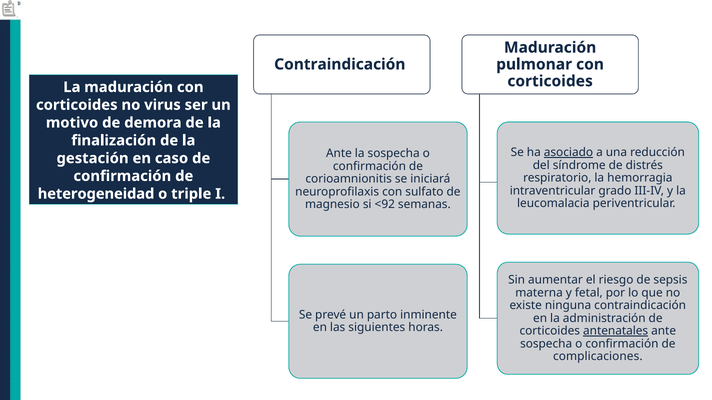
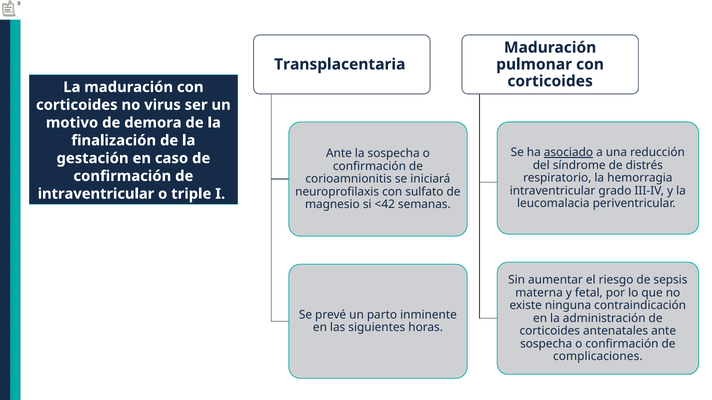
Contraindicación: Contraindicación -> Transplacentaria (340, 64)
heterogeneidad: heterogeneidad -> intraventricular (96, 194)
<92: <92 -> <42 (385, 205)
antenatales underline: present -> none (616, 331)
